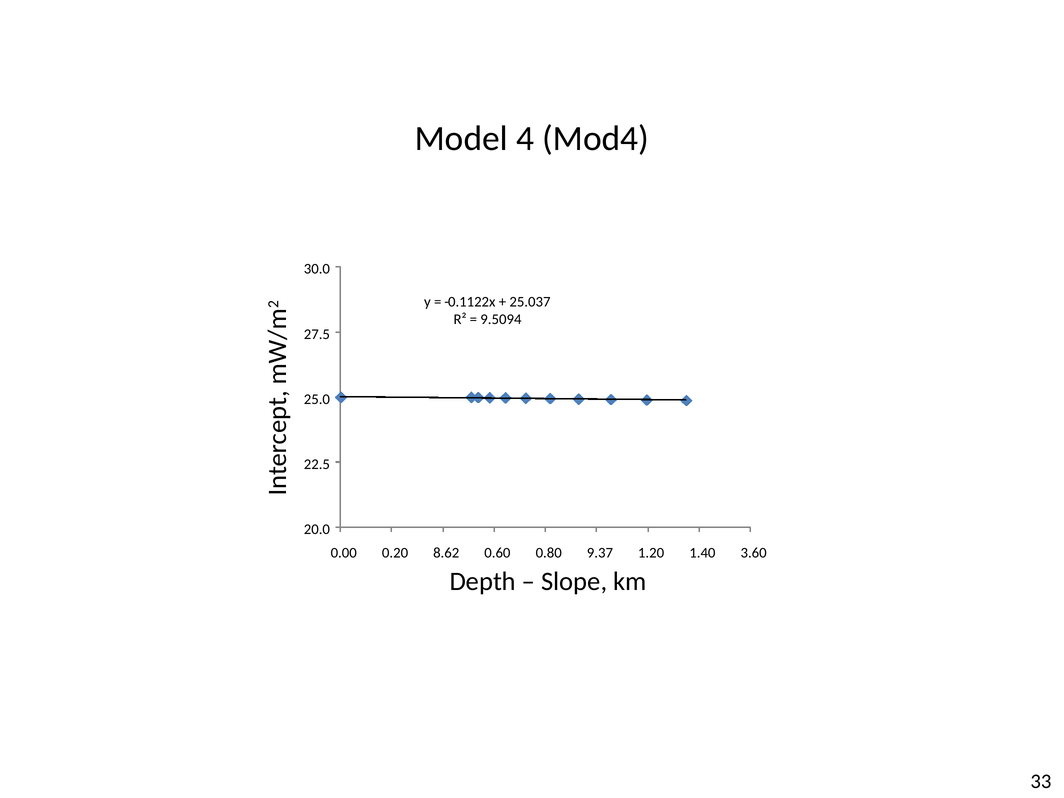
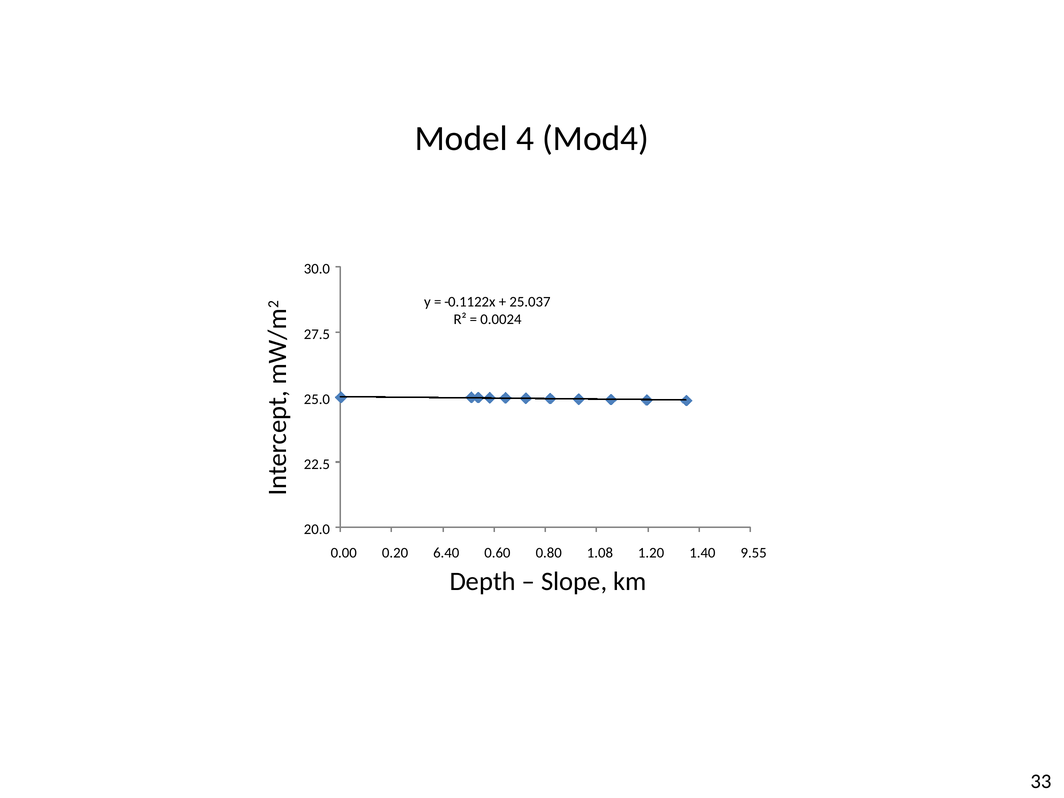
9.5094: 9.5094 -> 0.0024 (501, 319)
8.62: 8.62 -> 6.40 (446, 553)
9.37: 9.37 -> 1.08 (600, 553)
3.60: 3.60 -> 9.55 (754, 553)
